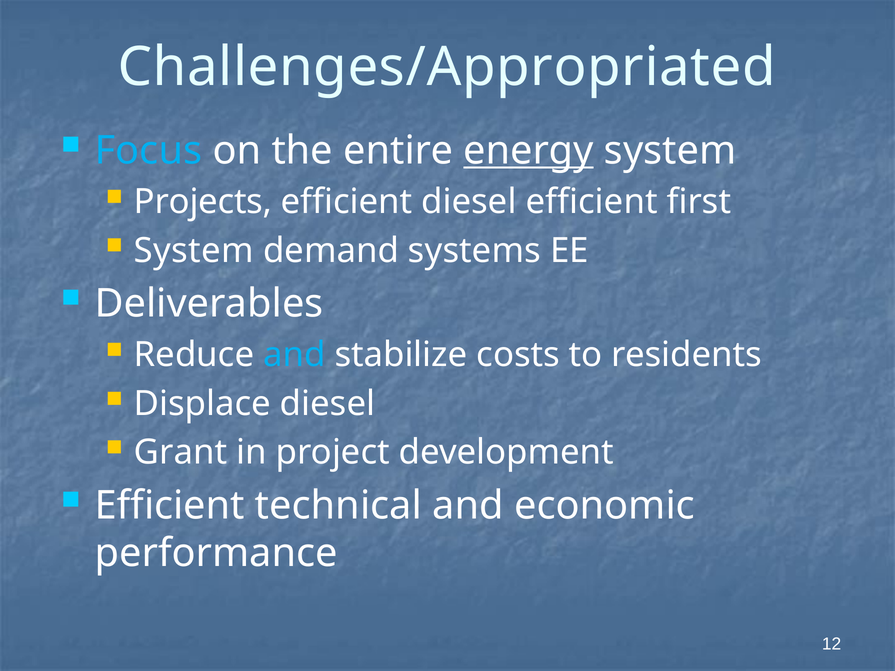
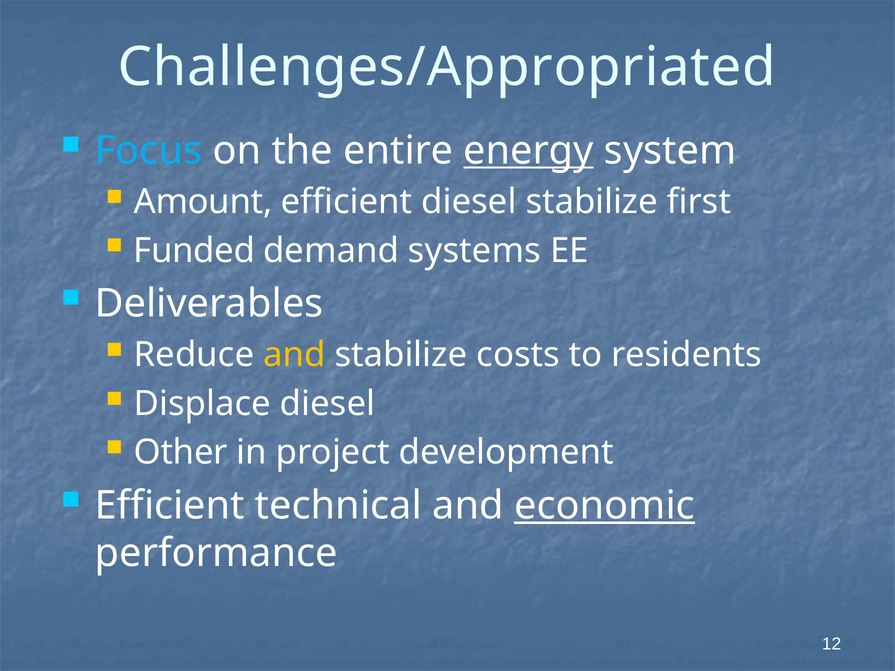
Projects: Projects -> Amount (203, 202)
diesel efficient: efficient -> stabilize (592, 202)
System: System -> Funded (194, 251)
and colour: light blue -> yellow (294, 355)
Grant: Grant -> Other (181, 453)
economic underline: none -> present (605, 506)
